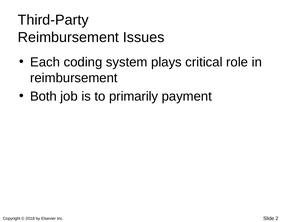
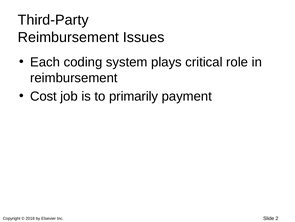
Both: Both -> Cost (43, 96)
